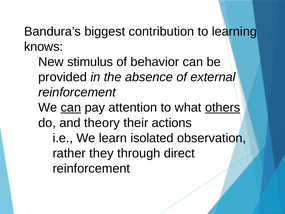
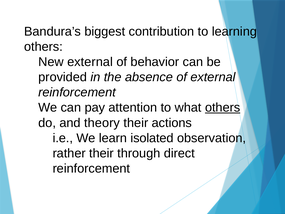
knows: knows -> others (43, 47)
New stimulus: stimulus -> external (90, 62)
can underline: present -> none (71, 107)
rather they: they -> their (101, 153)
